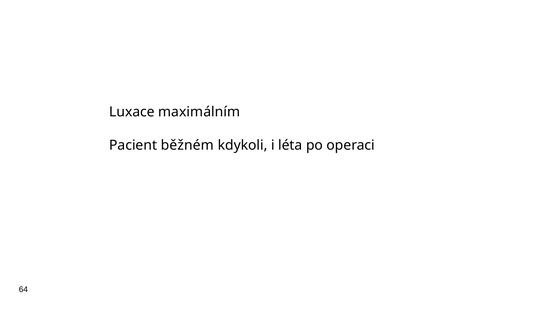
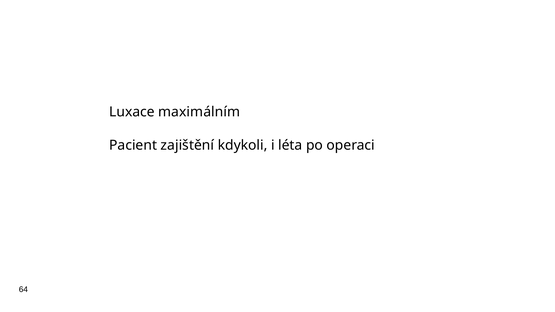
běžném: běžném -> zajištění (187, 145)
